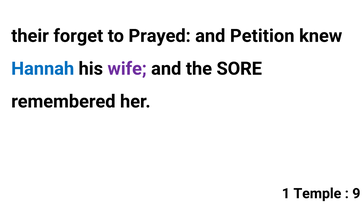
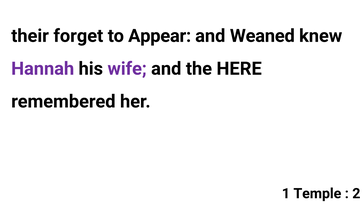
Prayed: Prayed -> Appear (160, 36)
Petition: Petition -> Weaned (262, 36)
Hannah colour: blue -> purple (43, 69)
SORE: SORE -> HERE (239, 69)
9: 9 -> 2 (356, 193)
